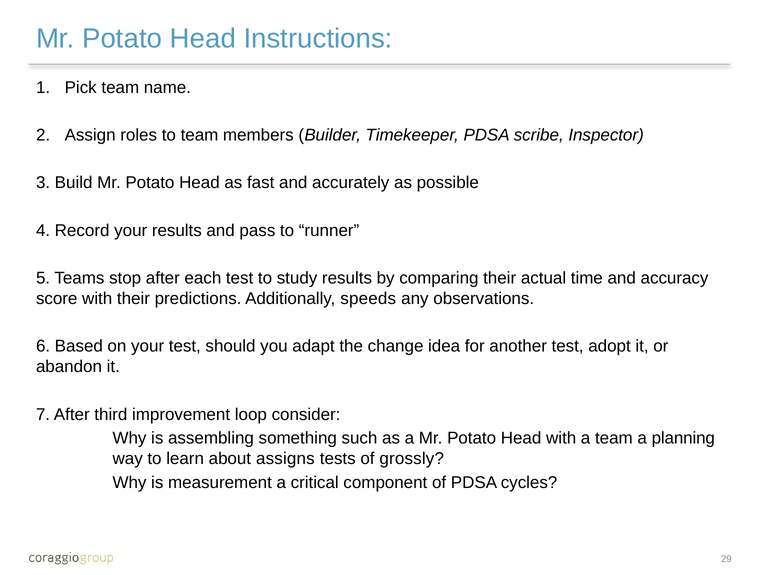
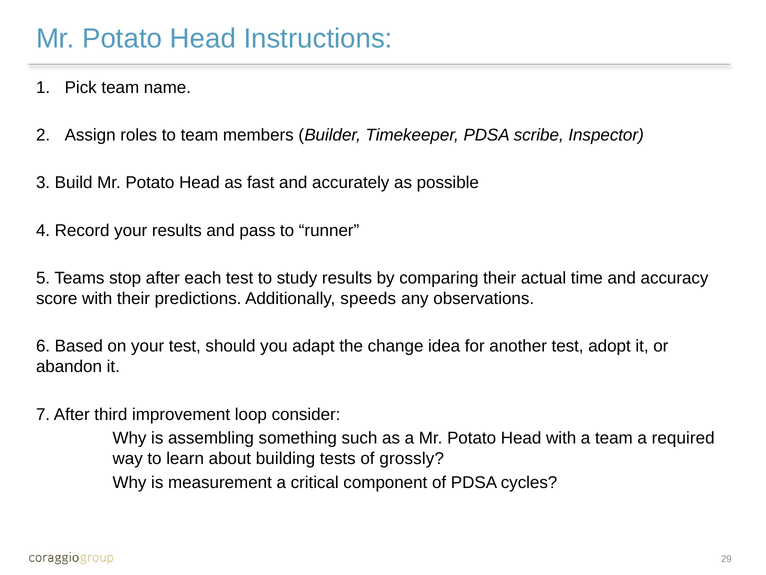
planning: planning -> required (683, 438)
assigns: assigns -> building (285, 458)
